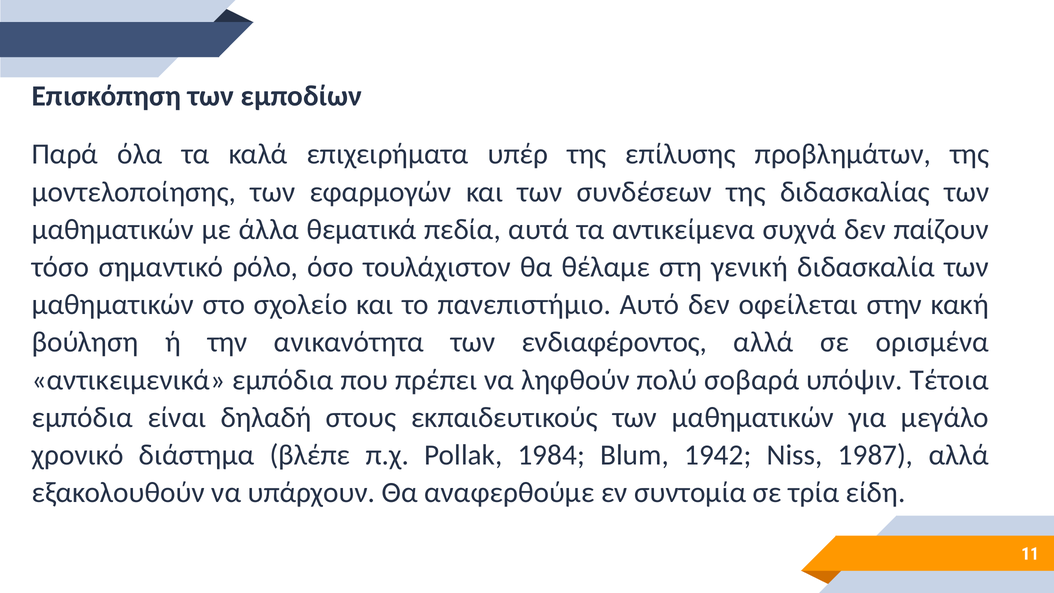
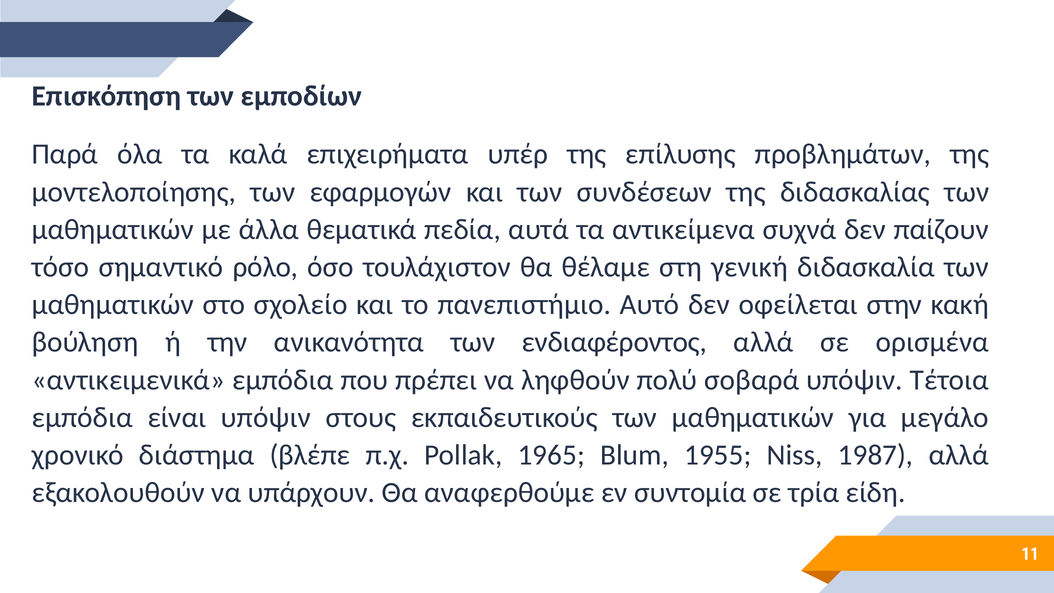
είναι δηλαδή: δηλαδή -> υπόψιν (266, 417)
1984: 1984 -> 1965 (551, 455)
1942: 1942 -> 1955 (718, 455)
